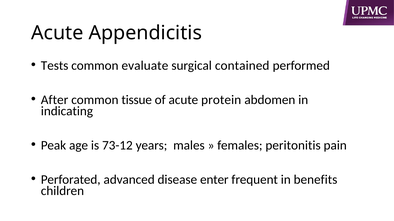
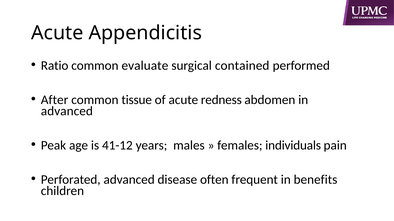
Tests: Tests -> Ratio (55, 66)
protein: protein -> redness (221, 100)
indicating: indicating -> advanced (67, 111)
73-12: 73-12 -> 41-12 (117, 146)
peritonitis: peritonitis -> individuals (293, 146)
enter: enter -> often (214, 180)
